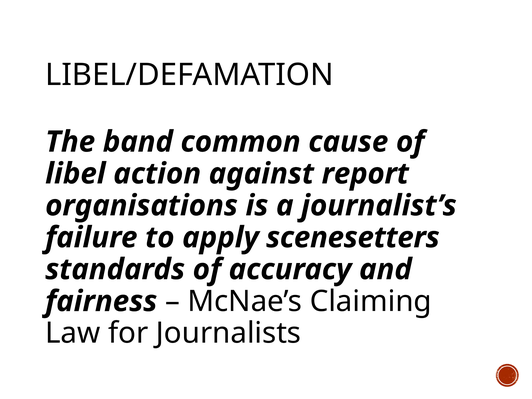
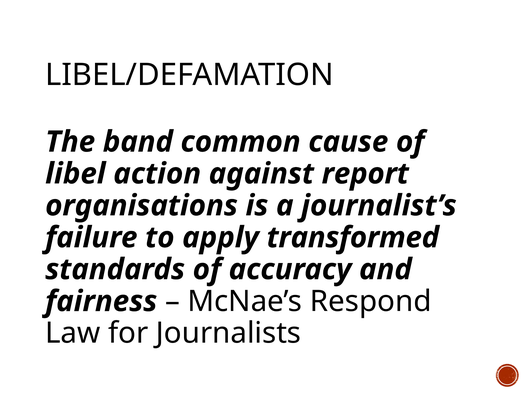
scenesetters: scenesetters -> transformed (353, 238)
Claiming: Claiming -> Respond (371, 301)
